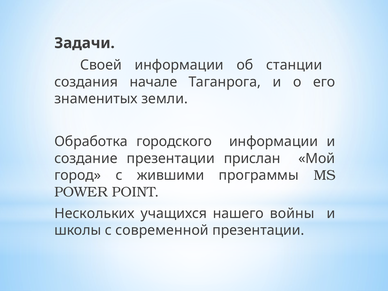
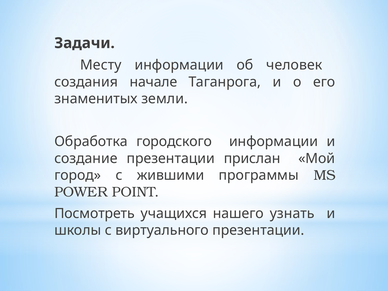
Своей: Своей -> Месту (101, 65)
станции: станции -> человек (294, 65)
Нескольких: Нескольких -> Посмотреть (95, 213)
войны: войны -> узнать (292, 213)
современной: современной -> виртуального (162, 230)
